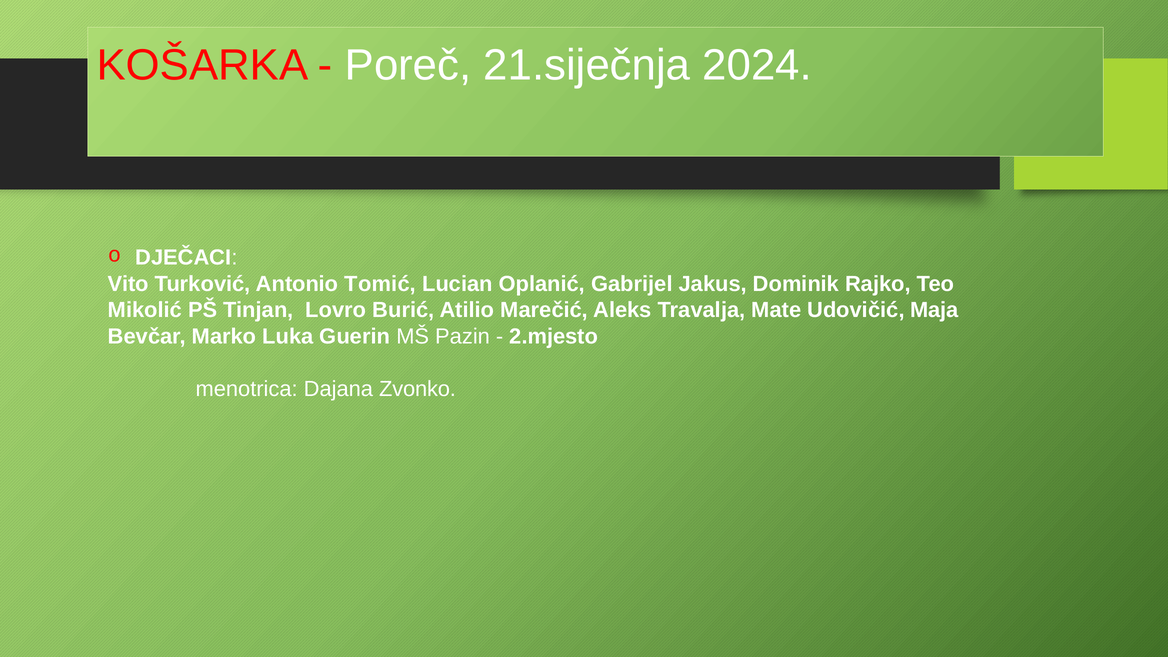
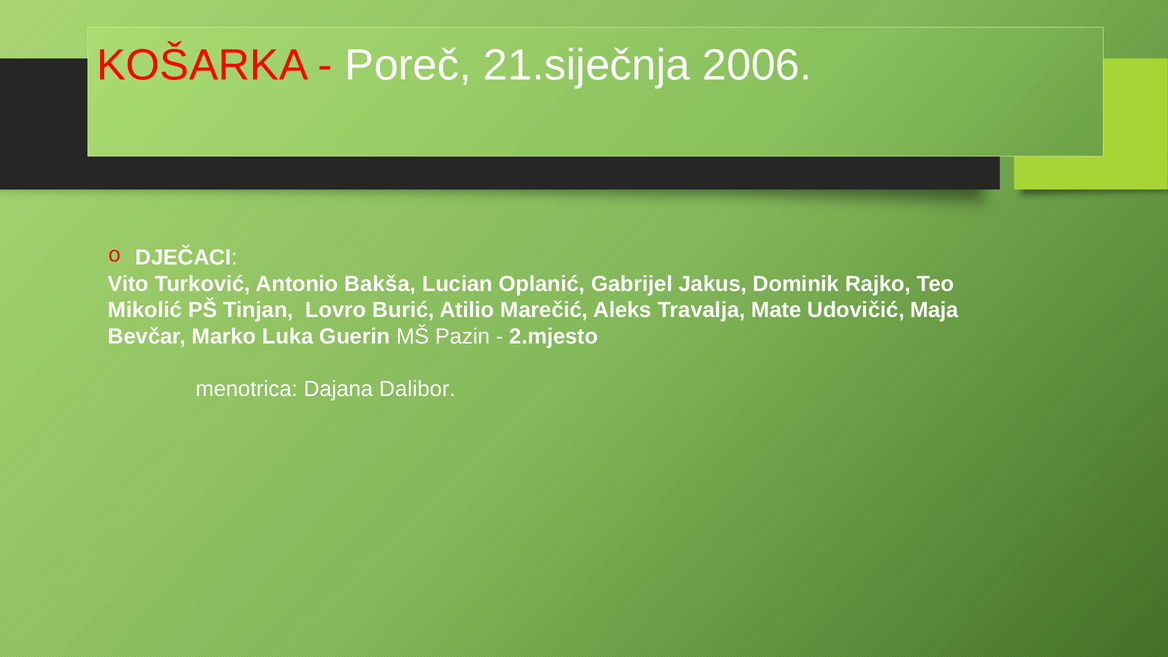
2024: 2024 -> 2006 (757, 65)
Tomić: Tomić -> Bakša (380, 284)
Zvonko: Zvonko -> Dalibor (417, 389)
